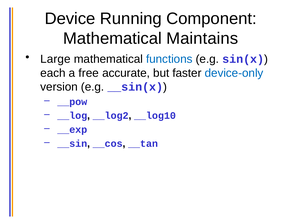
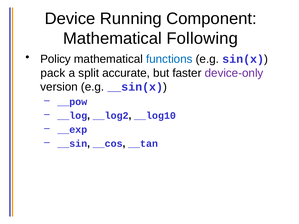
Maintains: Maintains -> Following (202, 39)
Large: Large -> Policy (56, 59)
each: each -> pack (53, 73)
free: free -> split (89, 73)
device-only colour: blue -> purple (234, 73)
